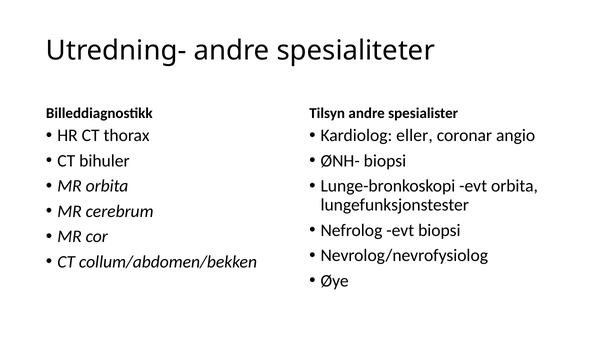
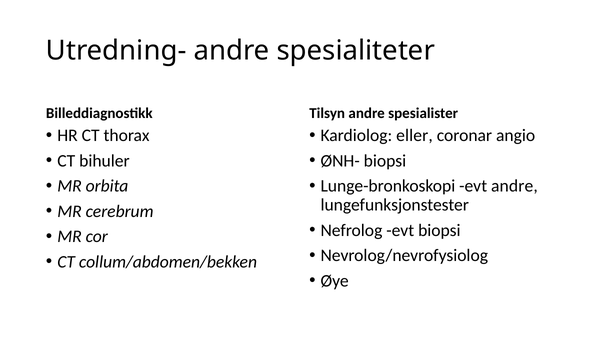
evt orbita: orbita -> andre (514, 186)
